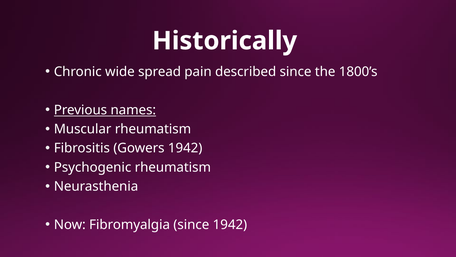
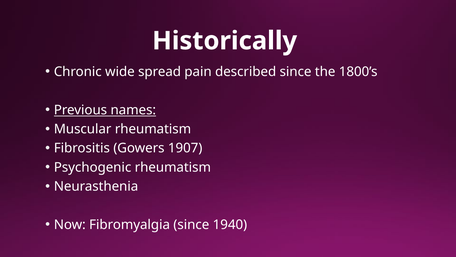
Gowers 1942: 1942 -> 1907 (185, 148)
since 1942: 1942 -> 1940 (230, 224)
